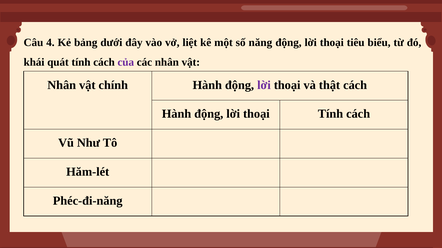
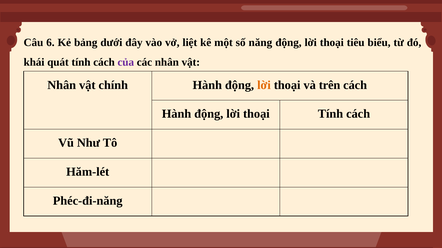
4: 4 -> 6 (50, 43)
lời colour: purple -> orange (264, 85)
thật: thật -> trên (330, 85)
